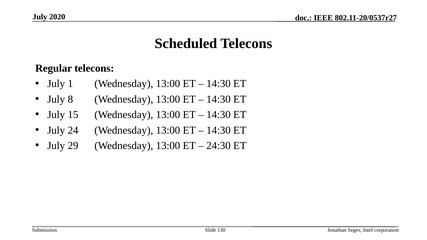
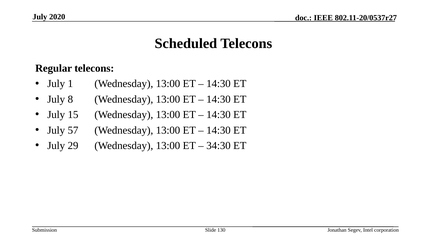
24: 24 -> 57 (73, 130)
24:30: 24:30 -> 34:30 (218, 146)
